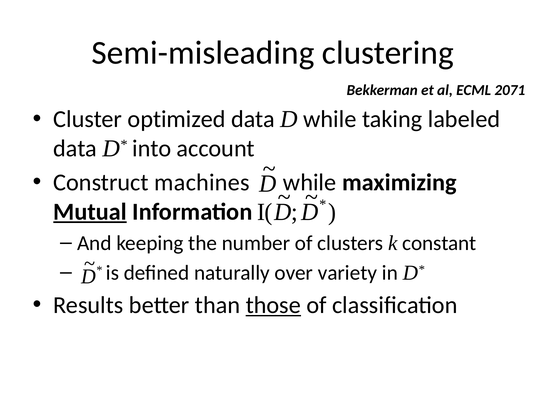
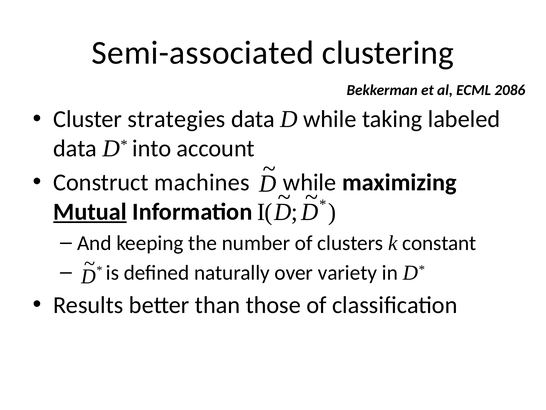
Semi-misleading: Semi-misleading -> Semi-associated (203, 53)
2071: 2071 -> 2086 (510, 90)
optimized: optimized -> strategies (177, 119)
those underline: present -> none (273, 305)
